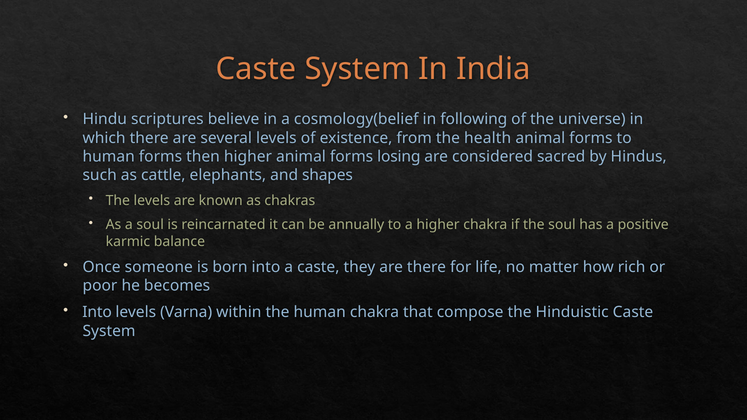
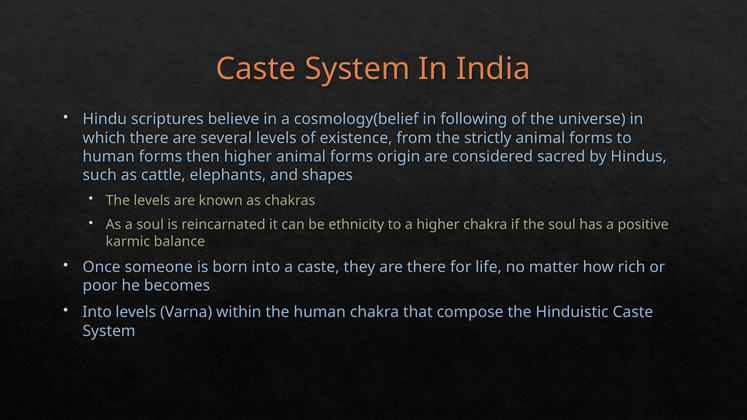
health: health -> strictly (488, 138)
losing: losing -> origin (399, 157)
annually: annually -> ethnicity (356, 225)
